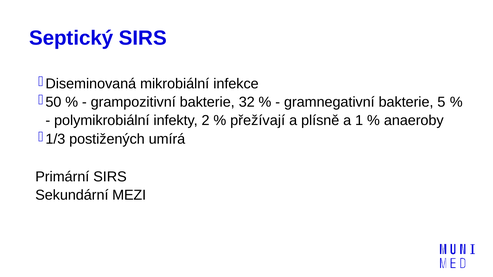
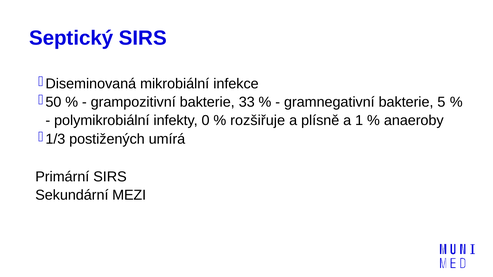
32: 32 -> 33 (247, 102)
2: 2 -> 0 (206, 121)
přežívají: přežívají -> rozšiřuje (258, 121)
